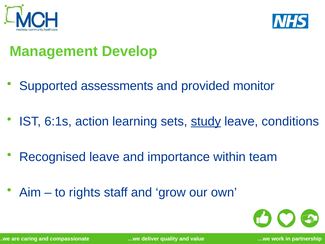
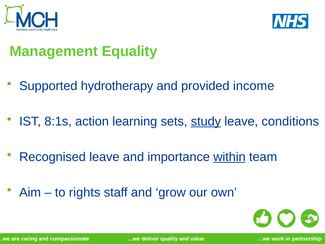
Develop: Develop -> Equality (130, 51)
assessments: assessments -> hydrotherapy (117, 86)
monitor: monitor -> income (254, 86)
6:1s: 6:1s -> 8:1s (58, 121)
within underline: none -> present (229, 157)
